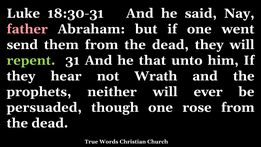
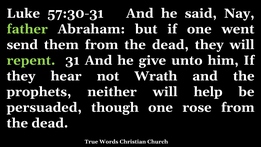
18:30-31: 18:30-31 -> 57:30-31 (76, 13)
father colour: pink -> light green (27, 29)
that: that -> give (152, 60)
ever: ever -> help (208, 92)
